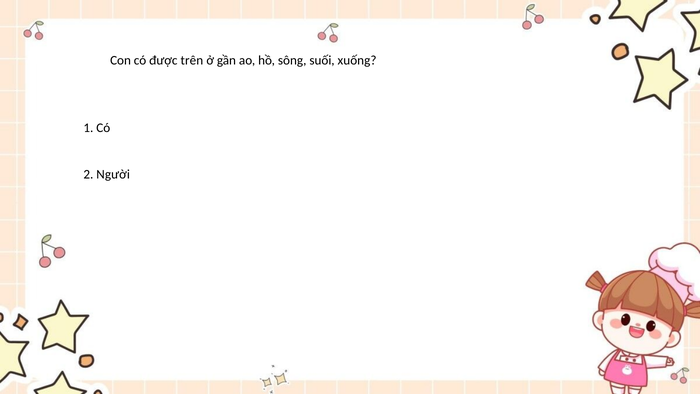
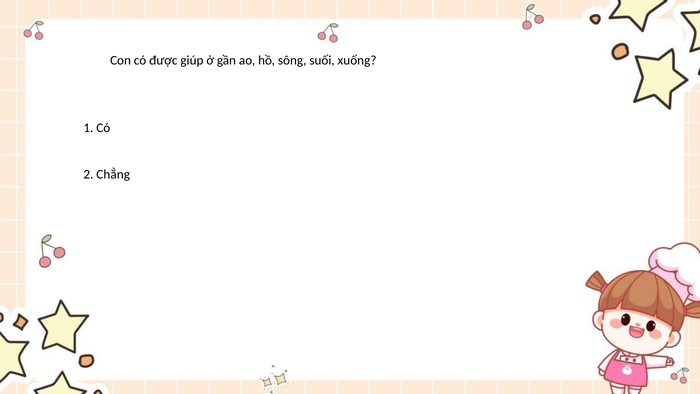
trên: trên -> giúp (192, 61)
Người: Người -> Chẳng (113, 174)
